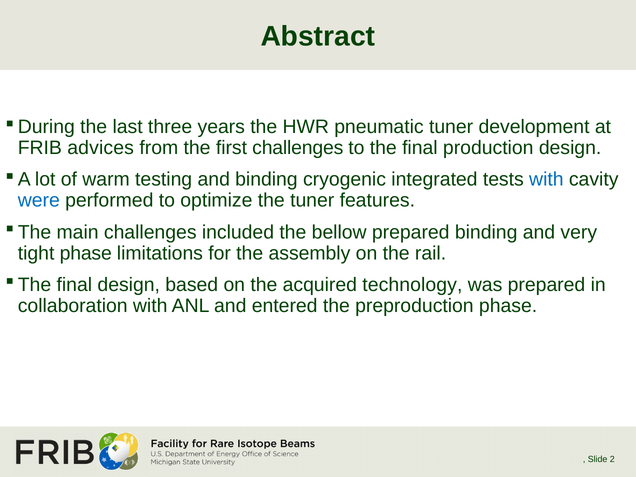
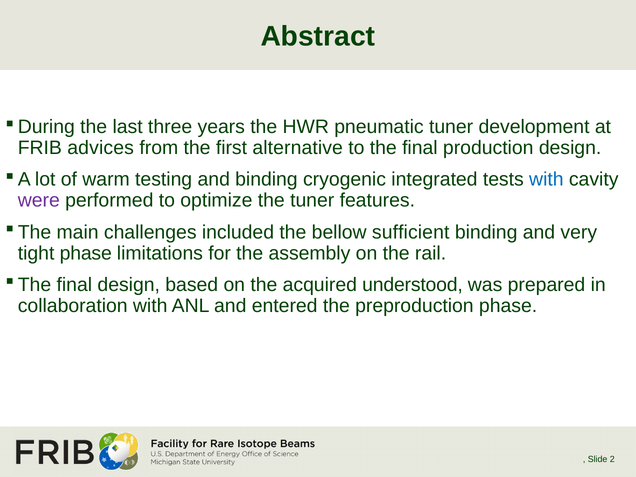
first challenges: challenges -> alternative (298, 148)
were colour: blue -> purple (39, 201)
bellow prepared: prepared -> sufficient (411, 232)
technology: technology -> understood (412, 285)
